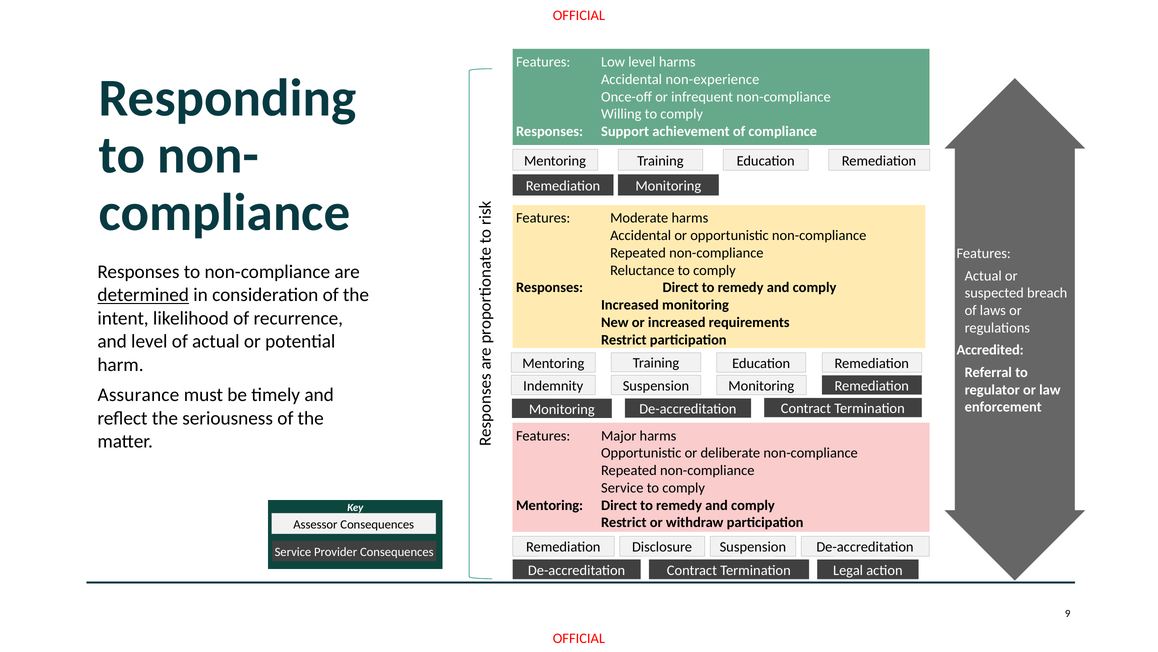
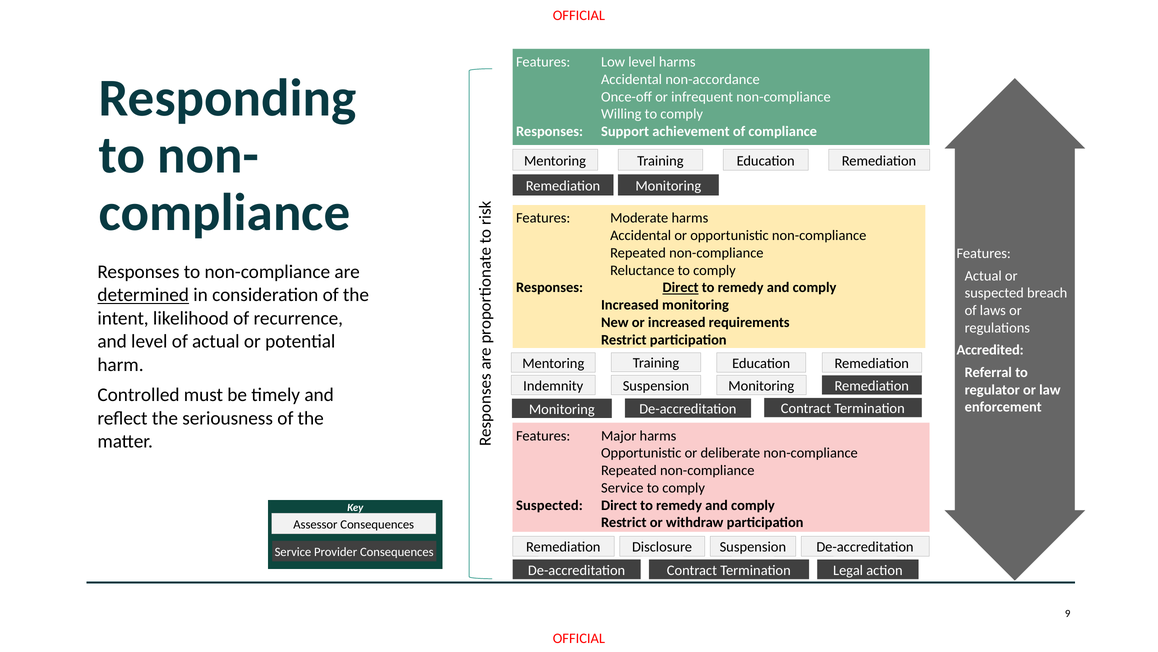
non-experience: non-experience -> non-accordance (713, 79)
Direct underline: none -> present (681, 287)
Assurance: Assurance -> Controlled (139, 395)
Mentoring: Mentoring -> Suspected (549, 505)
